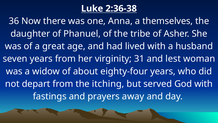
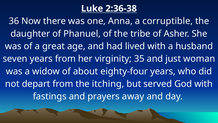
themselves: themselves -> corruptible (168, 21)
31: 31 -> 35 (139, 59)
lest: lest -> just (173, 59)
